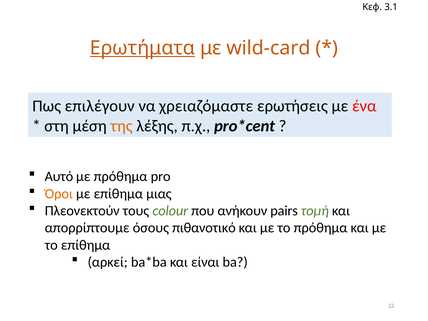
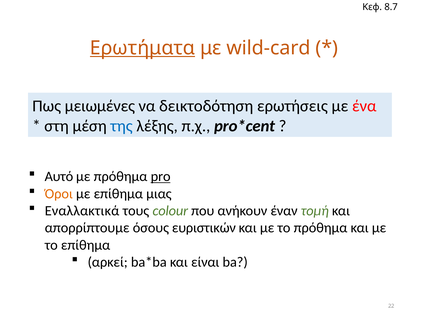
3.1: 3.1 -> 8.7 (391, 7)
επιλέγουν: επιλέγουν -> μειωμένες (100, 106)
χρειαζόμαστε: χρειαζόμαστε -> δεικτοδότηση (206, 106)
της colour: orange -> blue (122, 126)
pro underline: none -> present (161, 177)
Πλεονεκτούν: Πλεονεκτούν -> Εναλλακτικά (82, 211)
pairs: pairs -> έναν (284, 211)
πιθανοτικό: πιθανοτικό -> ευριστικών (204, 228)
